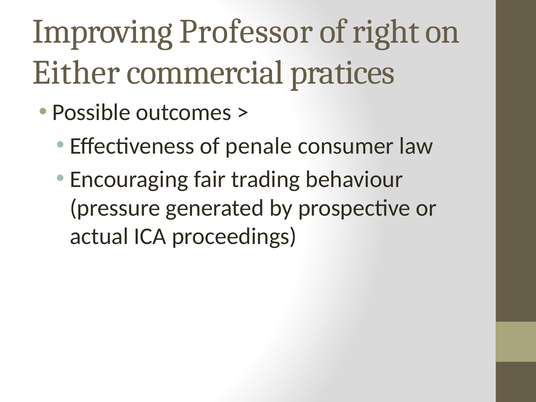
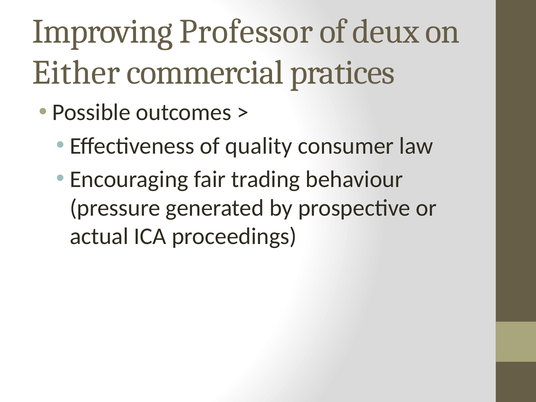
right: right -> deux (386, 31)
penale: penale -> quality (259, 146)
